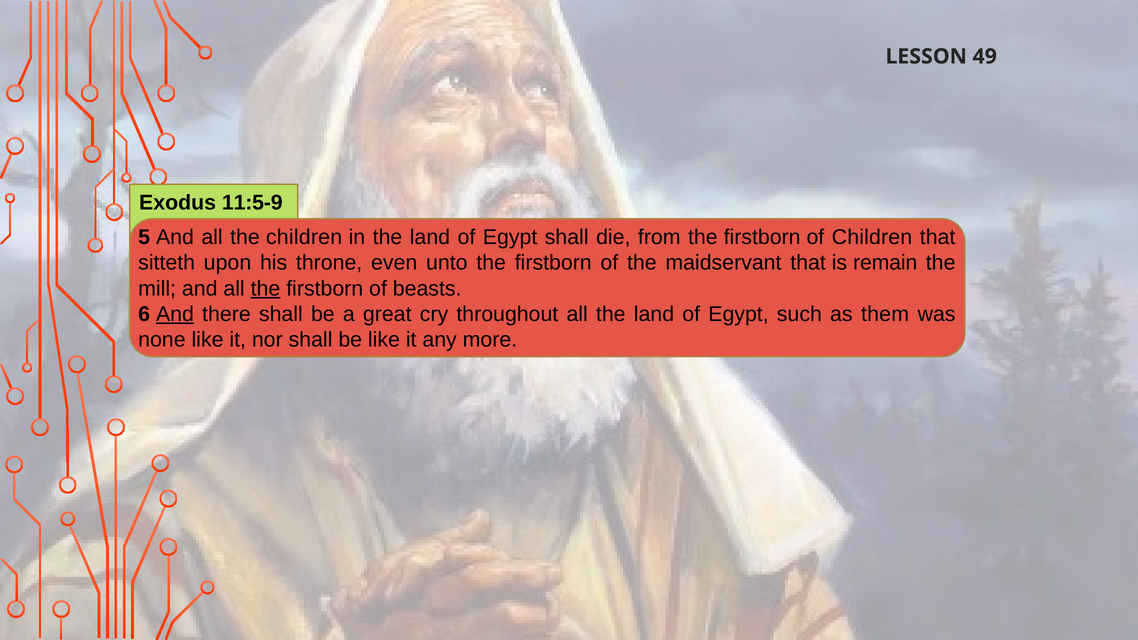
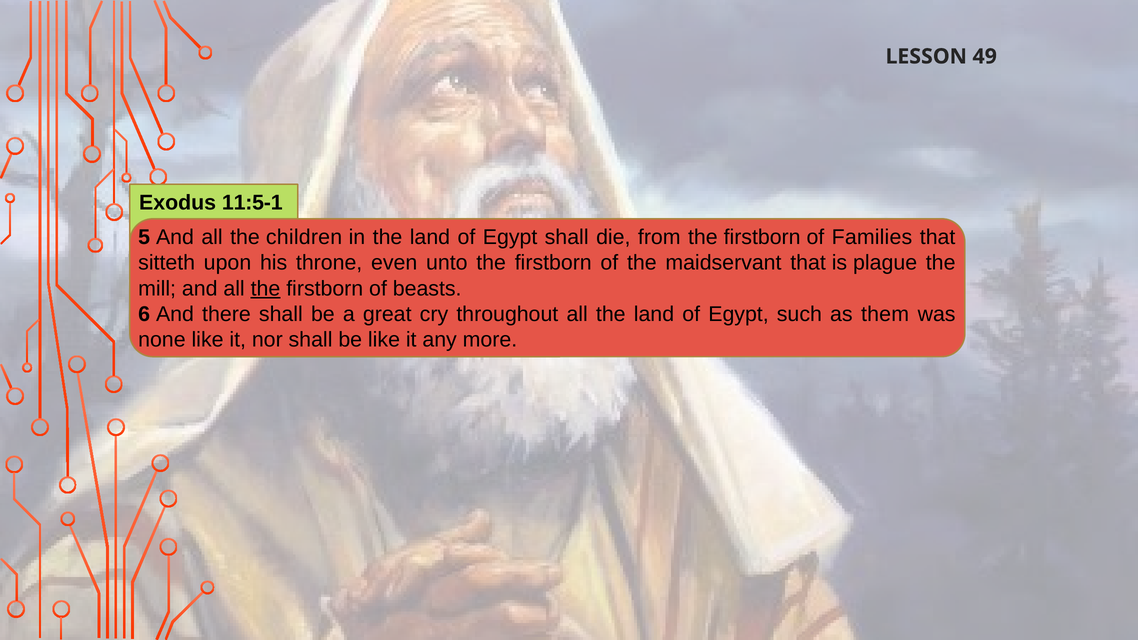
11:5-9: 11:5-9 -> 11:5-1 (252, 203)
of Children: Children -> Families (872, 237)
remain: remain -> plague (885, 263)
And underline: present -> none (175, 314)
